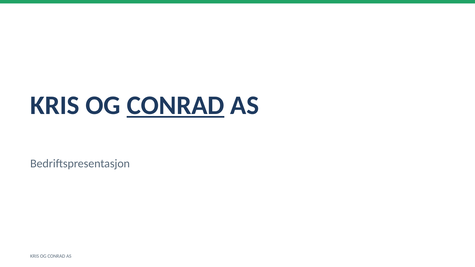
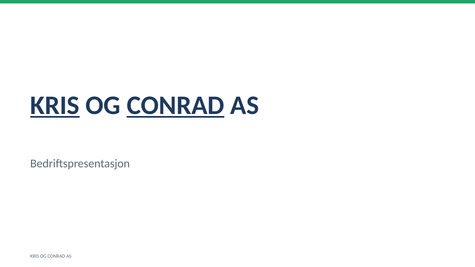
KRIS underline: none -> present (55, 105)
